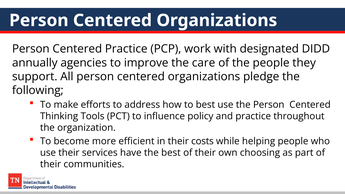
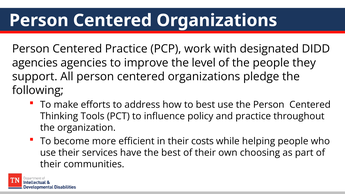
annually: annually -> agencies (35, 63)
care: care -> level (204, 63)
